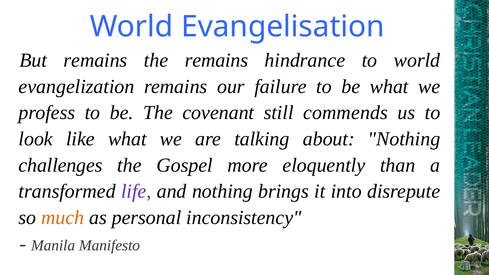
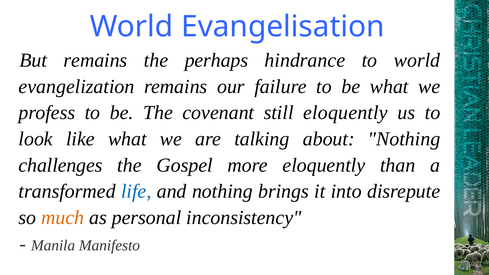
the remains: remains -> perhaps (216, 60)
still commends: commends -> eloquently (345, 113)
life colour: purple -> blue (136, 191)
